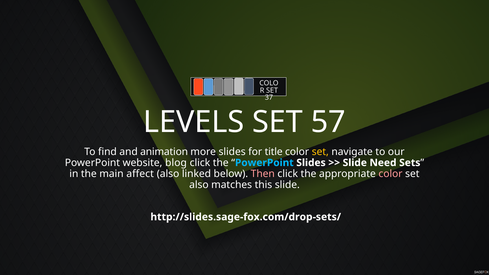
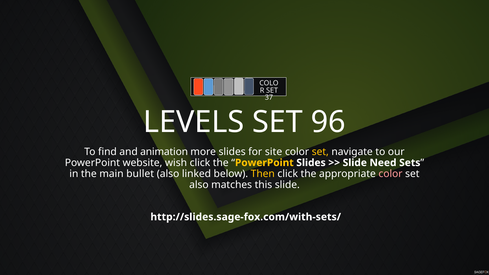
57: 57 -> 96 (328, 122)
title: title -> site (274, 152)
blog: blog -> wish (176, 163)
PowerPoint colour: light blue -> yellow (264, 163)
affect: affect -> bullet (140, 174)
Then colour: pink -> yellow (263, 174)
http://slides.sage-fox.com/drop-sets/: http://slides.sage-fox.com/drop-sets/ -> http://slides.sage-fox.com/with-sets/ (246, 217)
